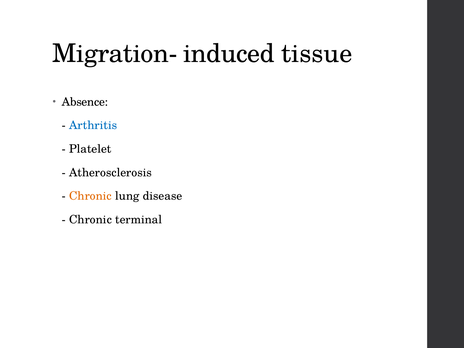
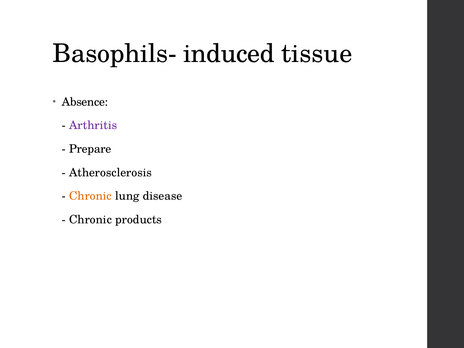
Migration-: Migration- -> Basophils- (115, 54)
Arthritis colour: blue -> purple (93, 125)
Platelet: Platelet -> Prepare (90, 149)
terminal: terminal -> products (139, 220)
